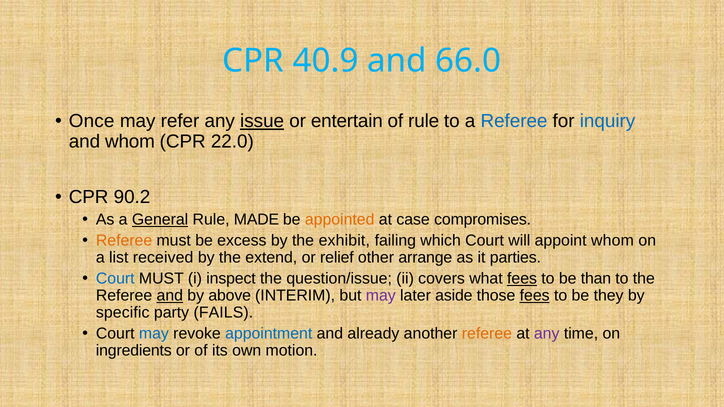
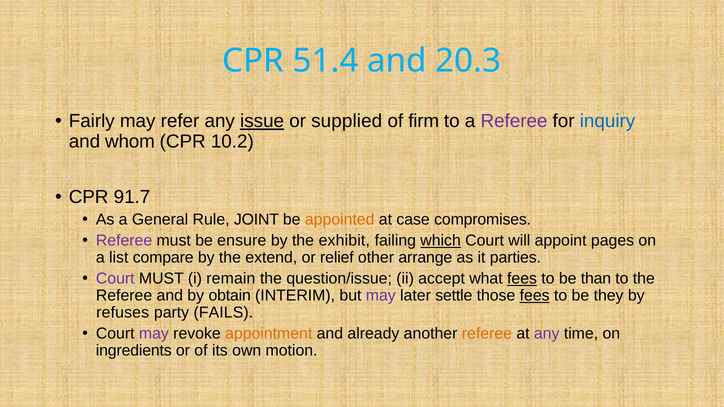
40.9: 40.9 -> 51.4 (326, 61)
66.0: 66.0 -> 20.3 (468, 61)
Once: Once -> Fairly (92, 121)
entertain: entertain -> supplied (347, 121)
of rule: rule -> firm (424, 121)
Referee colour: blue -> purple (514, 121)
22.0: 22.0 -> 10.2 (232, 142)
90.2: 90.2 -> 91.7 (132, 197)
General underline: present -> none (160, 220)
MADE: MADE -> JOINT (256, 220)
Referee colour: orange -> purple (124, 241)
excess: excess -> ensure (242, 241)
which underline: none -> present (441, 241)
appoint whom: whom -> pages (613, 241)
received: received -> compare (163, 258)
Court colour: blue -> purple (115, 279)
inspect: inspect -> remain (231, 279)
covers: covers -> accept (442, 279)
and underline: present -> none (170, 296)
above: above -> obtain (230, 296)
aside: aside -> settle (454, 296)
specific: specific -> refuses (123, 313)
may colour: blue -> purple (154, 334)
appointment colour: blue -> orange (269, 334)
